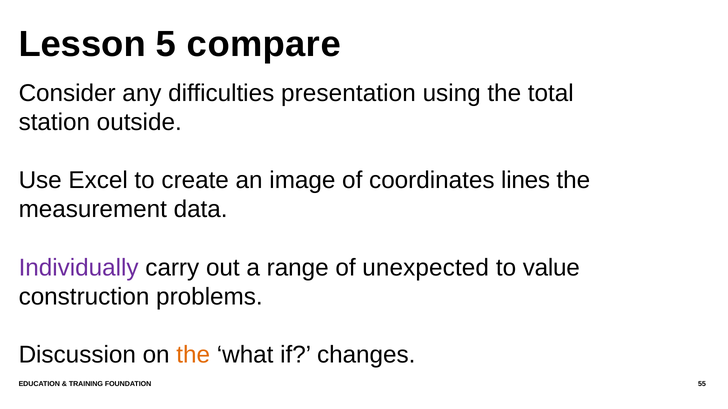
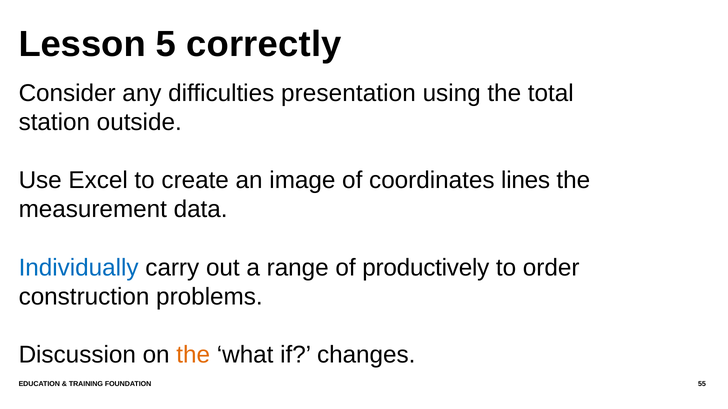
compare: compare -> correctly (264, 44)
Individually colour: purple -> blue (79, 268)
unexpected: unexpected -> productively (426, 268)
value: value -> order (551, 268)
